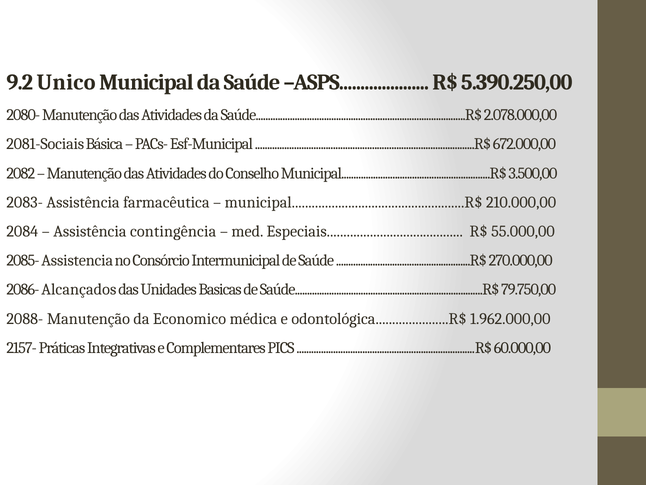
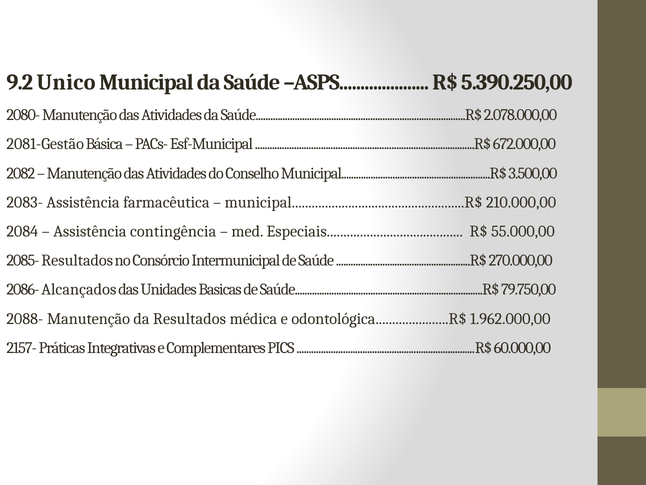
2081-Sociais: 2081-Sociais -> 2081-Gestão (45, 144)
2085- Assistencia: Assistencia -> Resultados (77, 260)
da Economico: Economico -> Resultados (190, 318)
